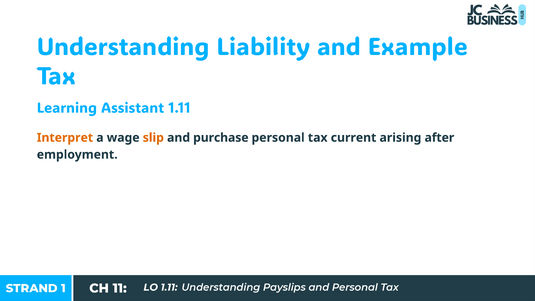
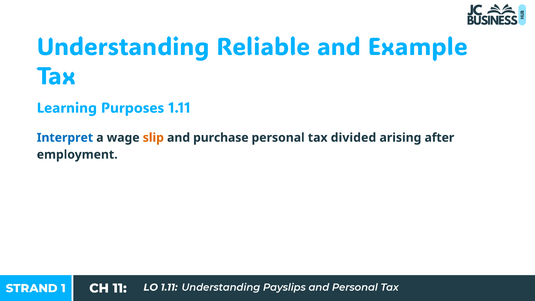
Liability: Liability -> Reliable (263, 47)
Assistant: Assistant -> Purposes (133, 108)
Interpret colour: orange -> blue (65, 138)
current: current -> divided (353, 138)
